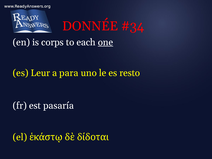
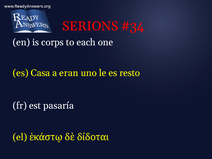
DONNÉE: DONNÉE -> SERIONS (90, 26)
one underline: present -> none (106, 42)
Leur: Leur -> Casa (40, 73)
para: para -> eran (69, 73)
